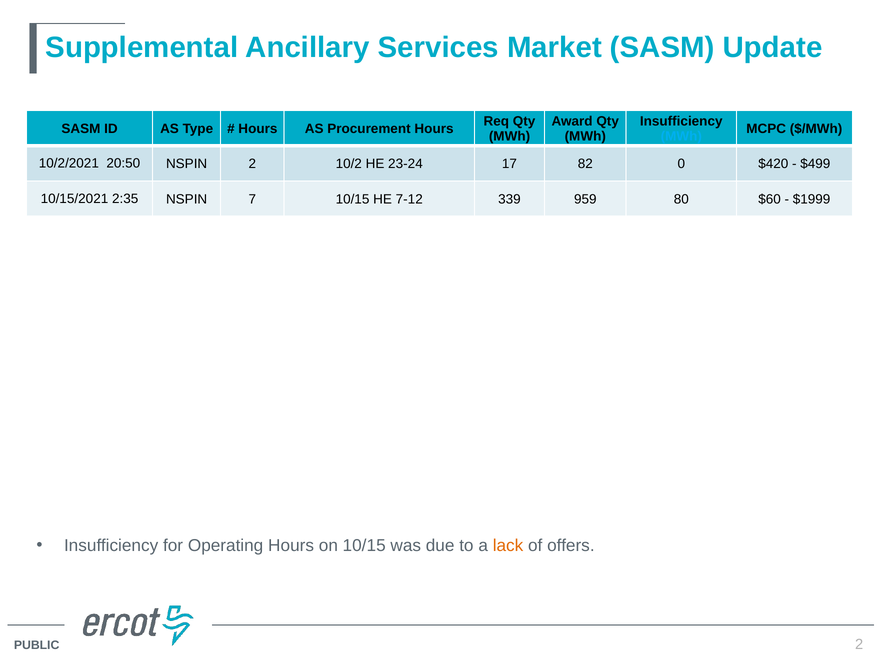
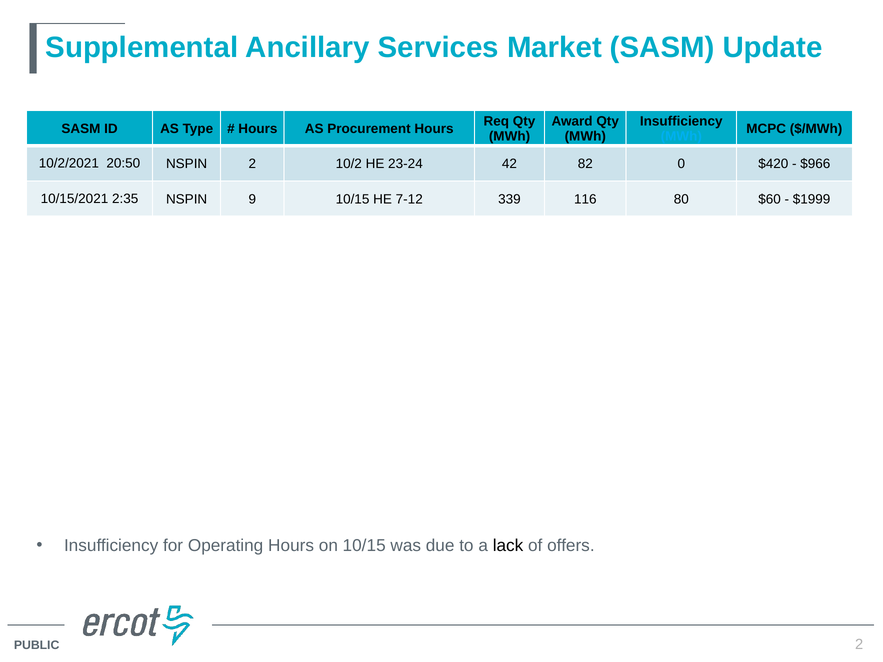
17: 17 -> 42 (509, 164)
$499: $499 -> $966 (815, 164)
7: 7 -> 9 (252, 199)
959: 959 -> 116 (585, 199)
lack colour: orange -> black (508, 546)
